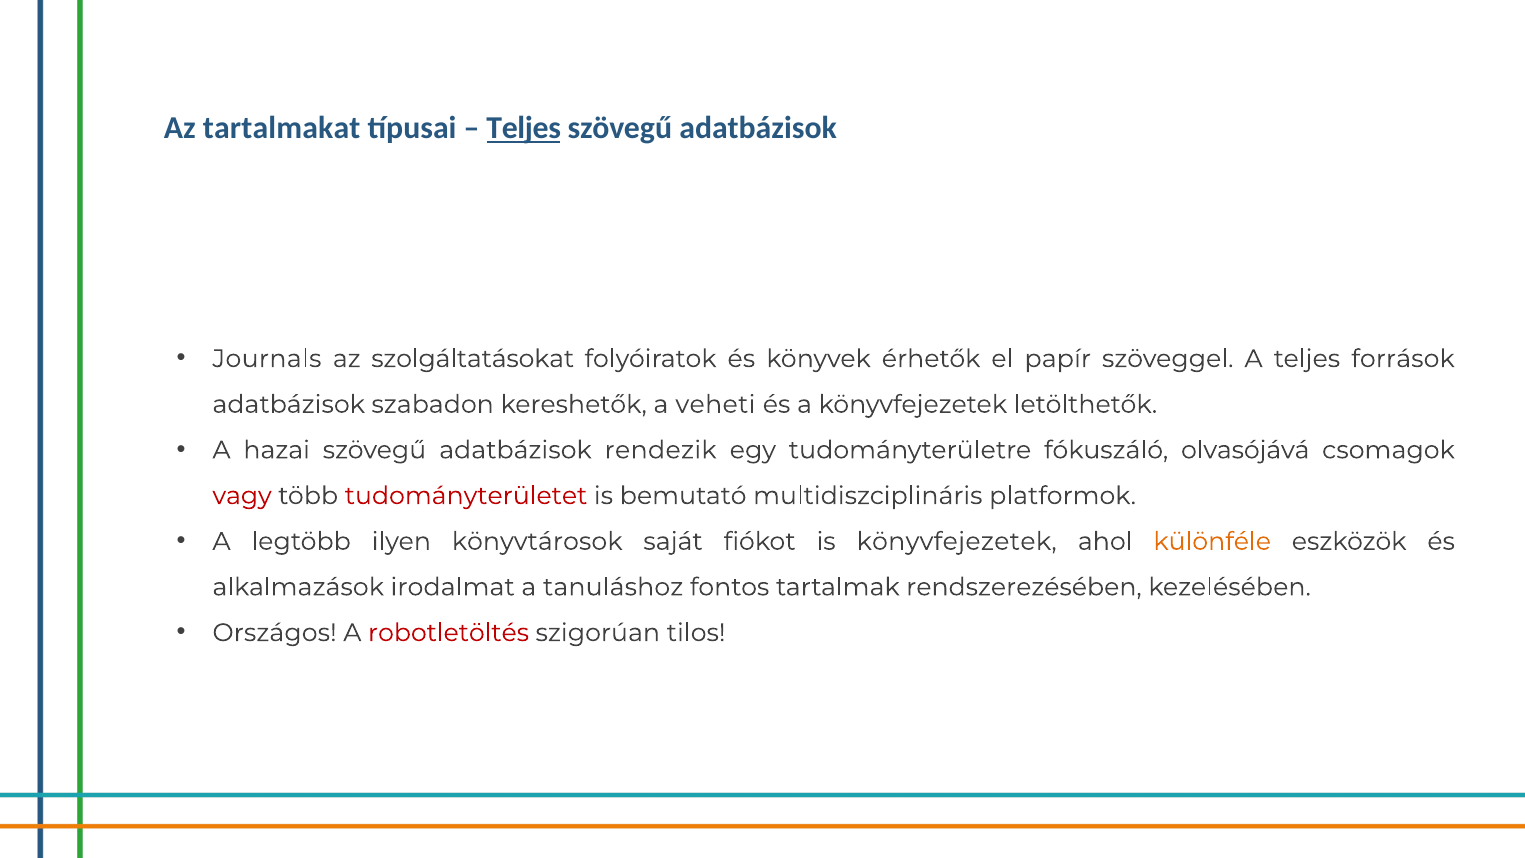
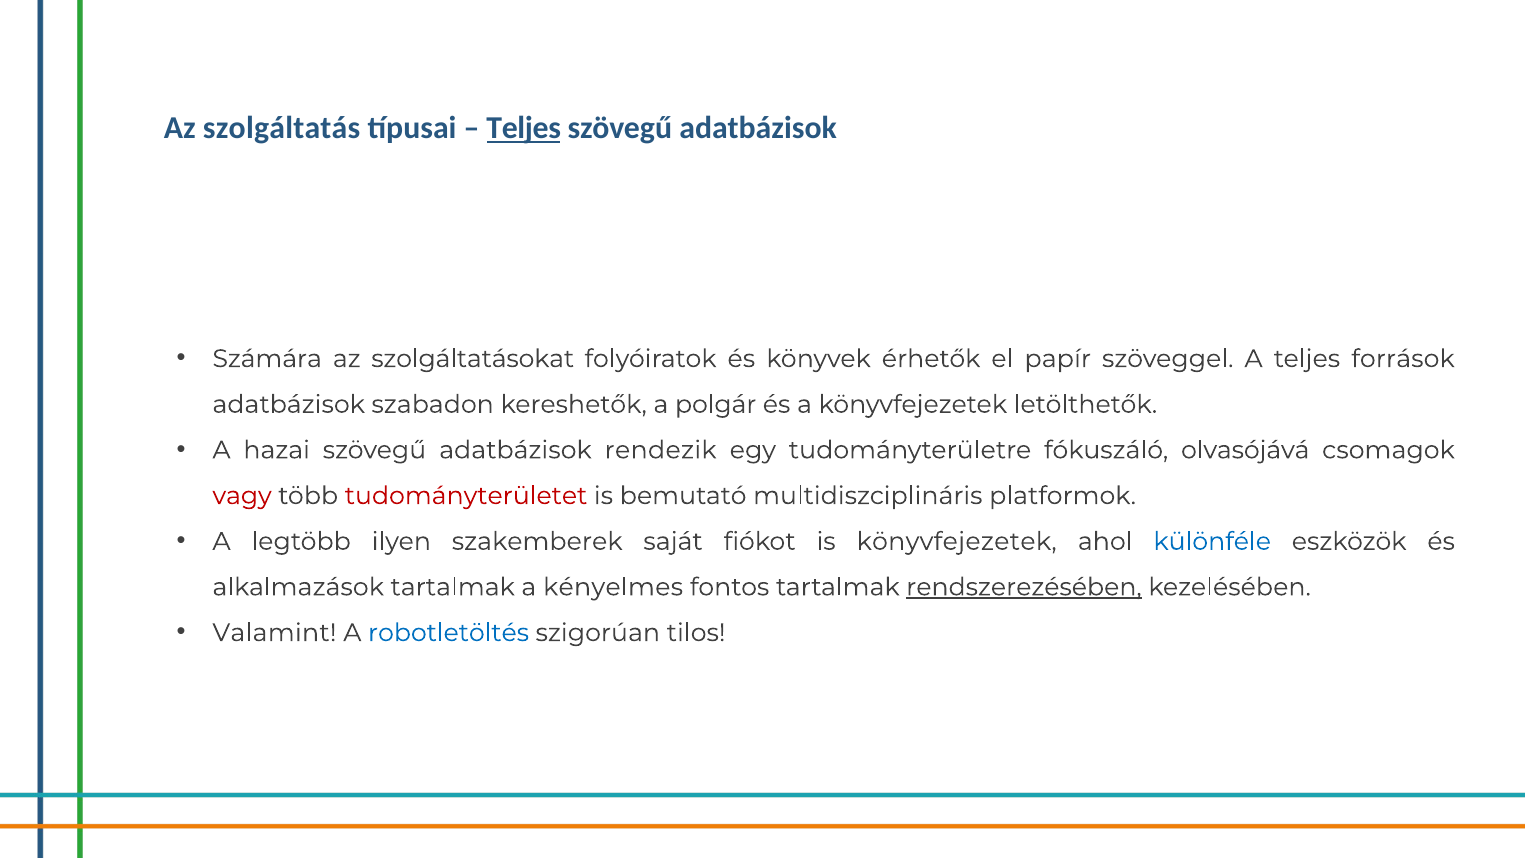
tartalmakat: tartalmakat -> szolgáltatás (282, 128)
Journals: Journals -> Számára (267, 359)
veheti: veheti -> polgár (716, 404)
könyvtárosok: könyvtárosok -> szakemberek (537, 541)
különféle colour: orange -> blue (1212, 541)
alkalmazások irodalmat: irodalmat -> tartalmak (453, 587)
tanuláshoz: tanuláshoz -> kényelmes (613, 587)
rendszerezésében underline: none -> present (1024, 587)
Országos: Országos -> Valamint (274, 633)
robotletöltés colour: red -> blue (449, 633)
